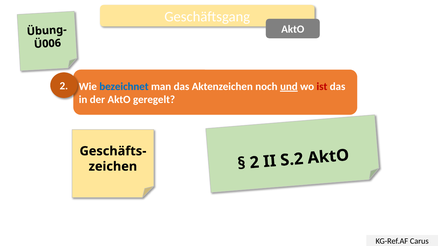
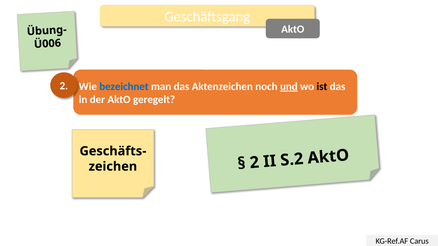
ist colour: red -> black (322, 87)
